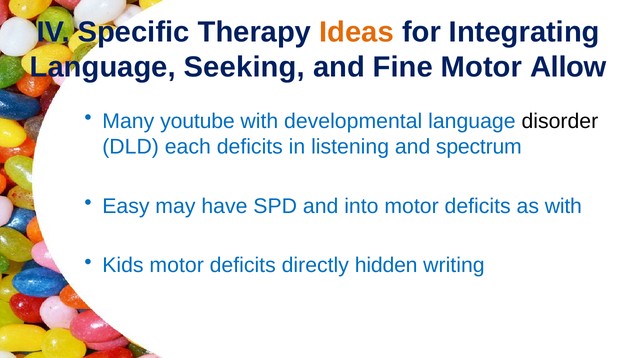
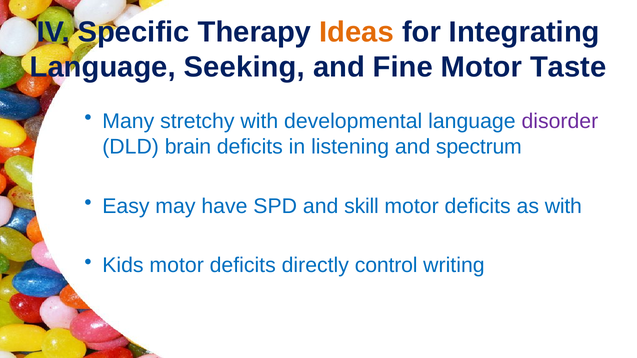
Allow: Allow -> Taste (568, 67)
youtube: youtube -> stretchy (197, 121)
disorder colour: black -> purple (560, 121)
each: each -> brain (188, 147)
into: into -> skill (361, 206)
hidden: hidden -> control (386, 266)
